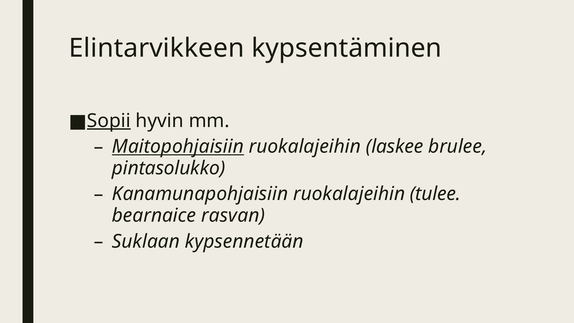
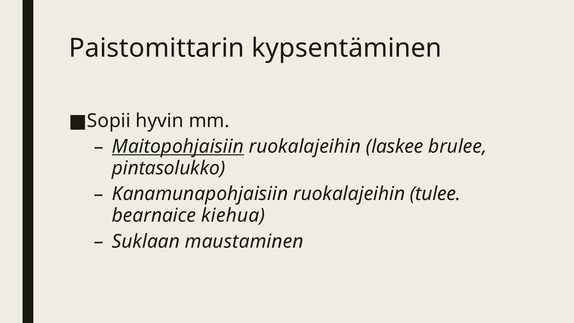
Elintarvikkeen: Elintarvikkeen -> Paistomittarin (157, 48)
Sopii underline: present -> none (109, 121)
rasvan: rasvan -> kiehua (233, 215)
kypsennetään: kypsennetään -> maustaminen (244, 241)
